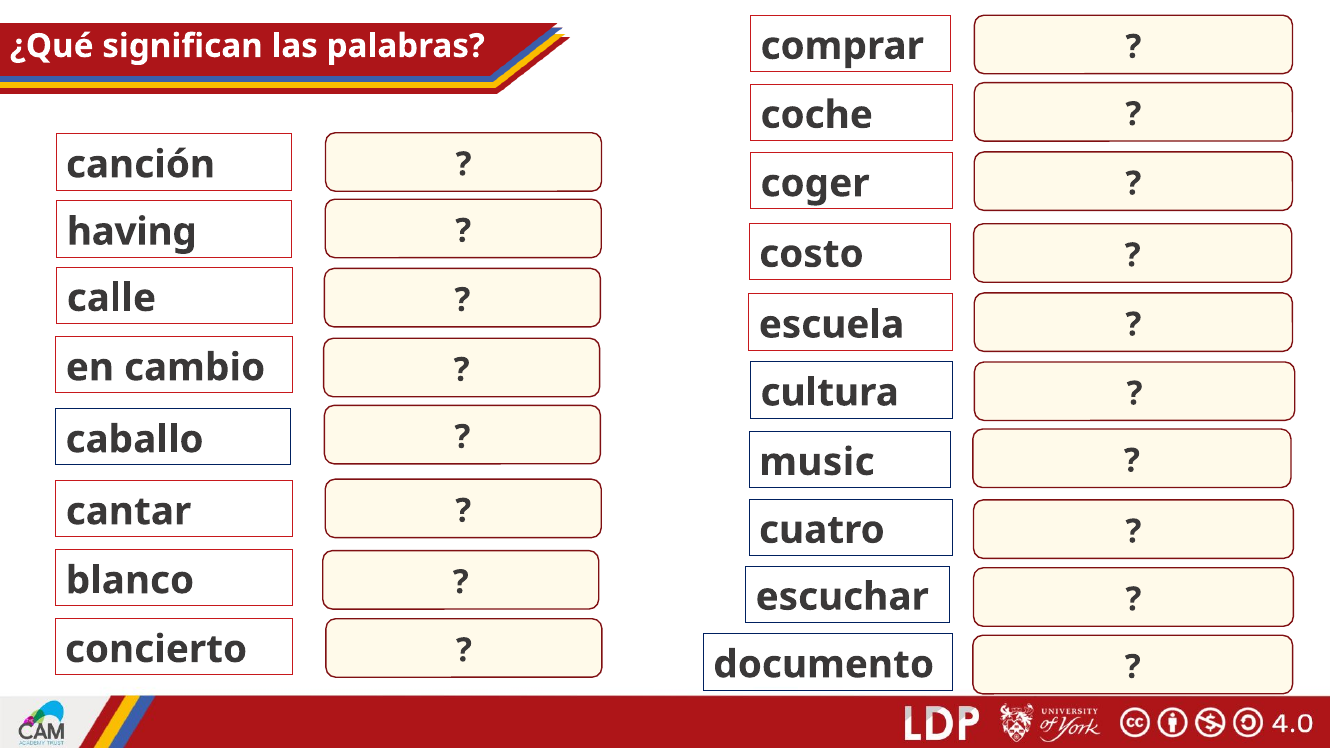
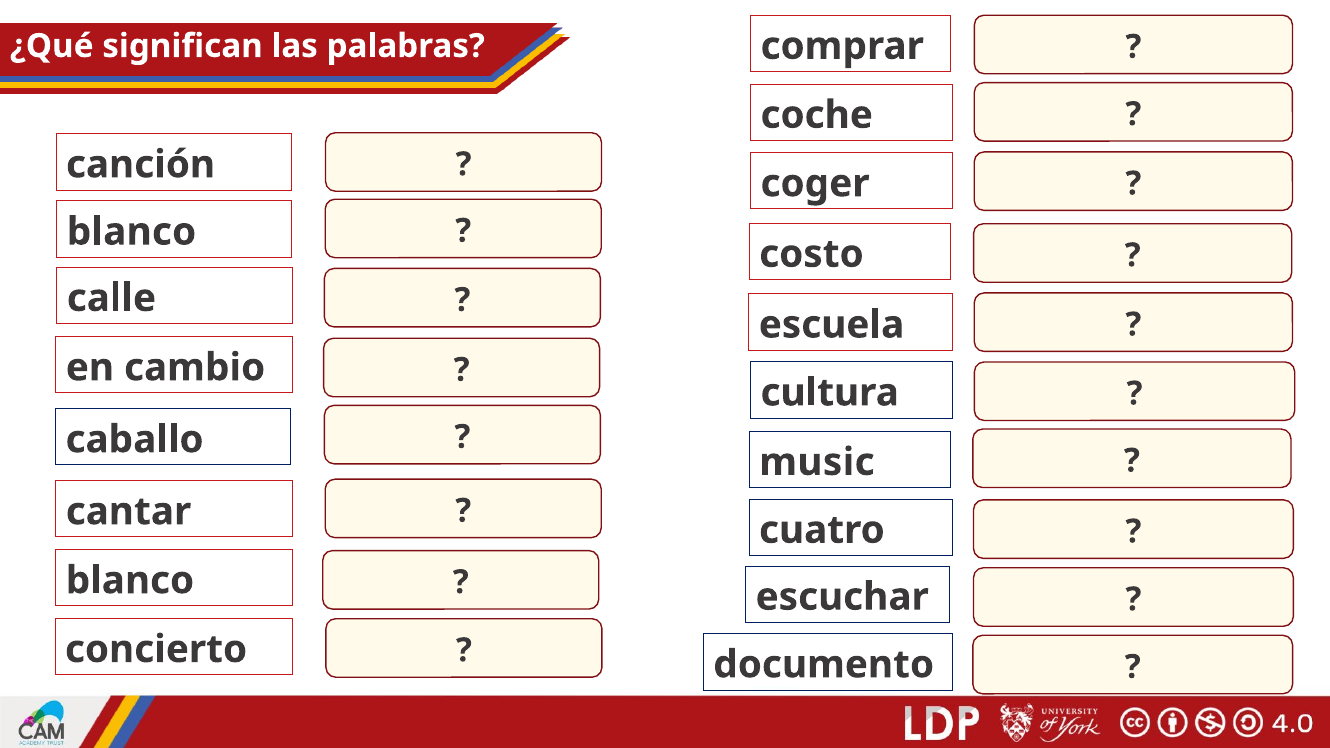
having: having -> blanco (132, 232)
